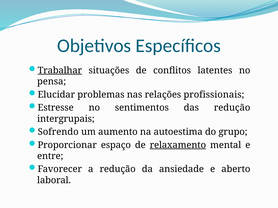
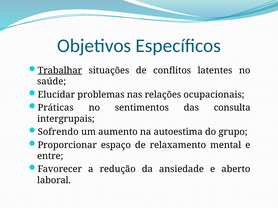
pensa: pensa -> saúde (52, 82)
profissionais: profissionais -> ocupacionais (214, 95)
Estresse: Estresse -> Práticas (56, 108)
das redução: redução -> consulta (232, 108)
relaxamento underline: present -> none (178, 145)
